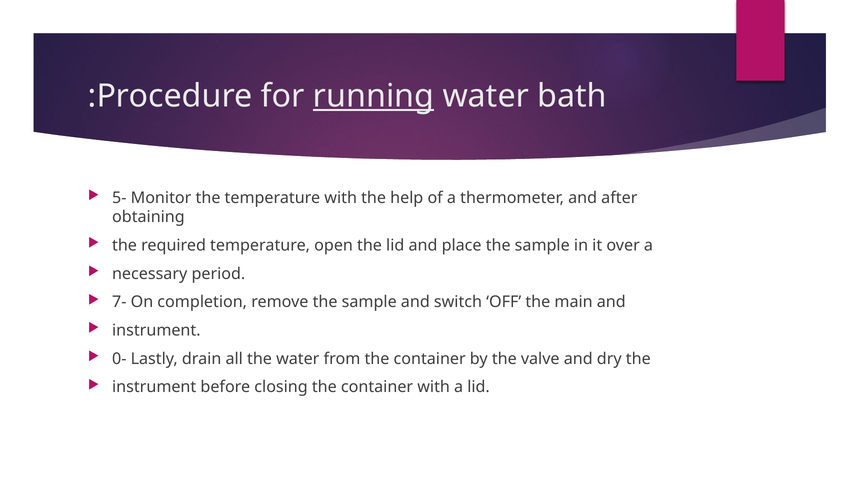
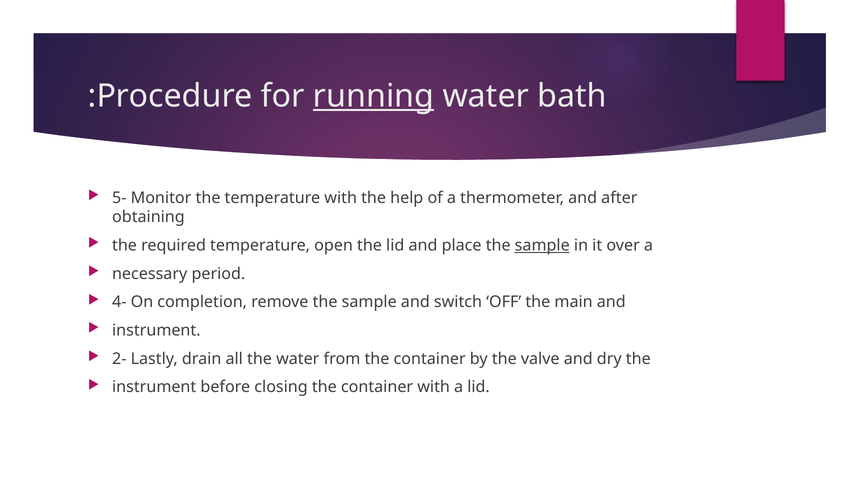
sample underline: none -> present (542, 245)
7-: 7- -> 4- (119, 302)
0-: 0- -> 2- (119, 359)
